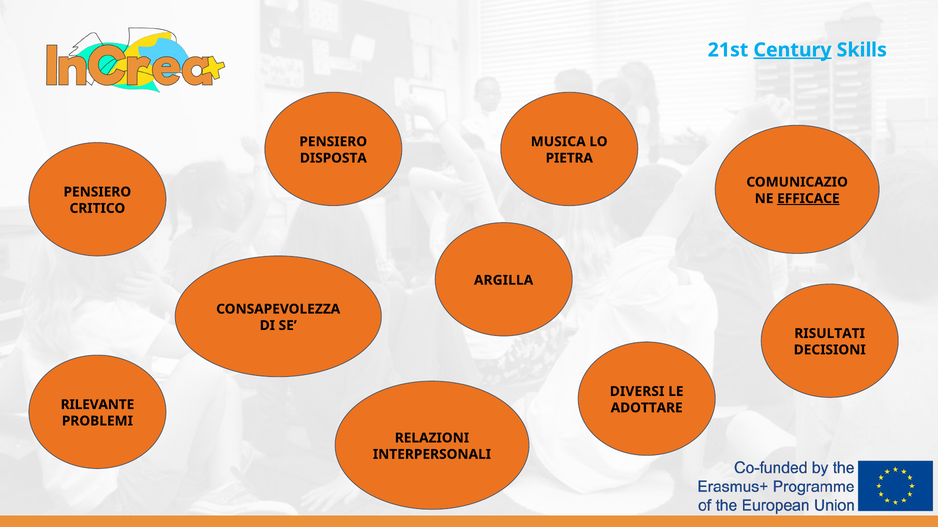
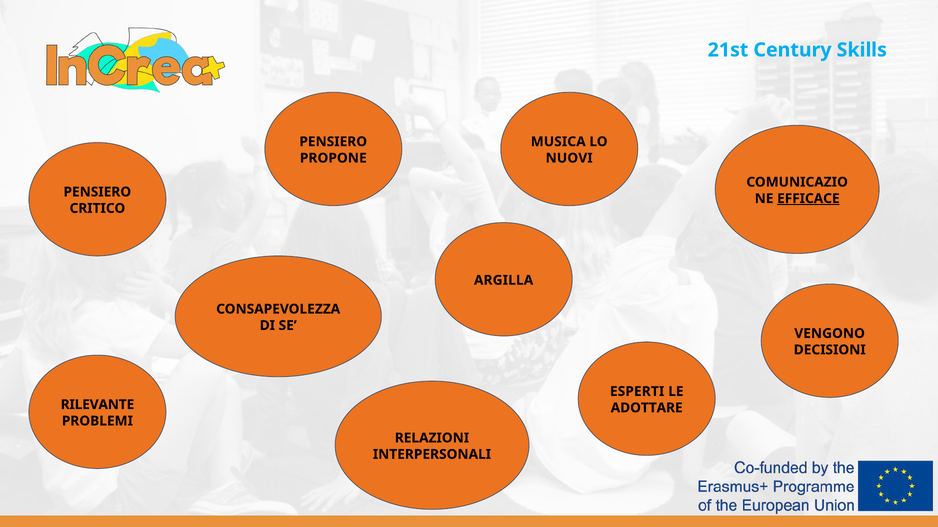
Century underline: present -> none (792, 50)
DISPOSTA: DISPOSTA -> PROPONE (333, 158)
PIETRA: PIETRA -> NUOVI (569, 158)
RISULTATI: RISULTATI -> VENGONO (830, 334)
DIVERSI: DIVERSI -> ESPERTI (637, 392)
